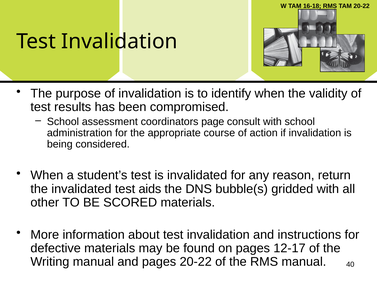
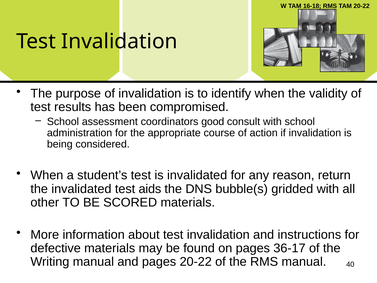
page: page -> good (213, 122)
12-17: 12-17 -> 36-17 (290, 248)
